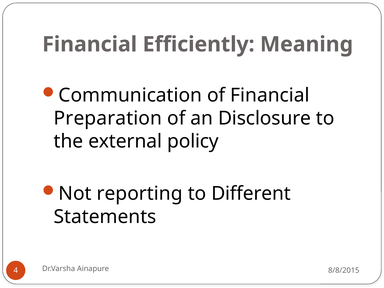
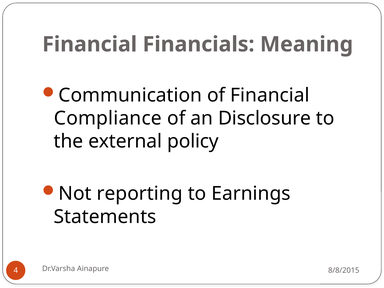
Efficiently: Efficiently -> Financials (199, 44)
Preparation: Preparation -> Compliance (108, 118)
Different: Different -> Earnings (251, 194)
